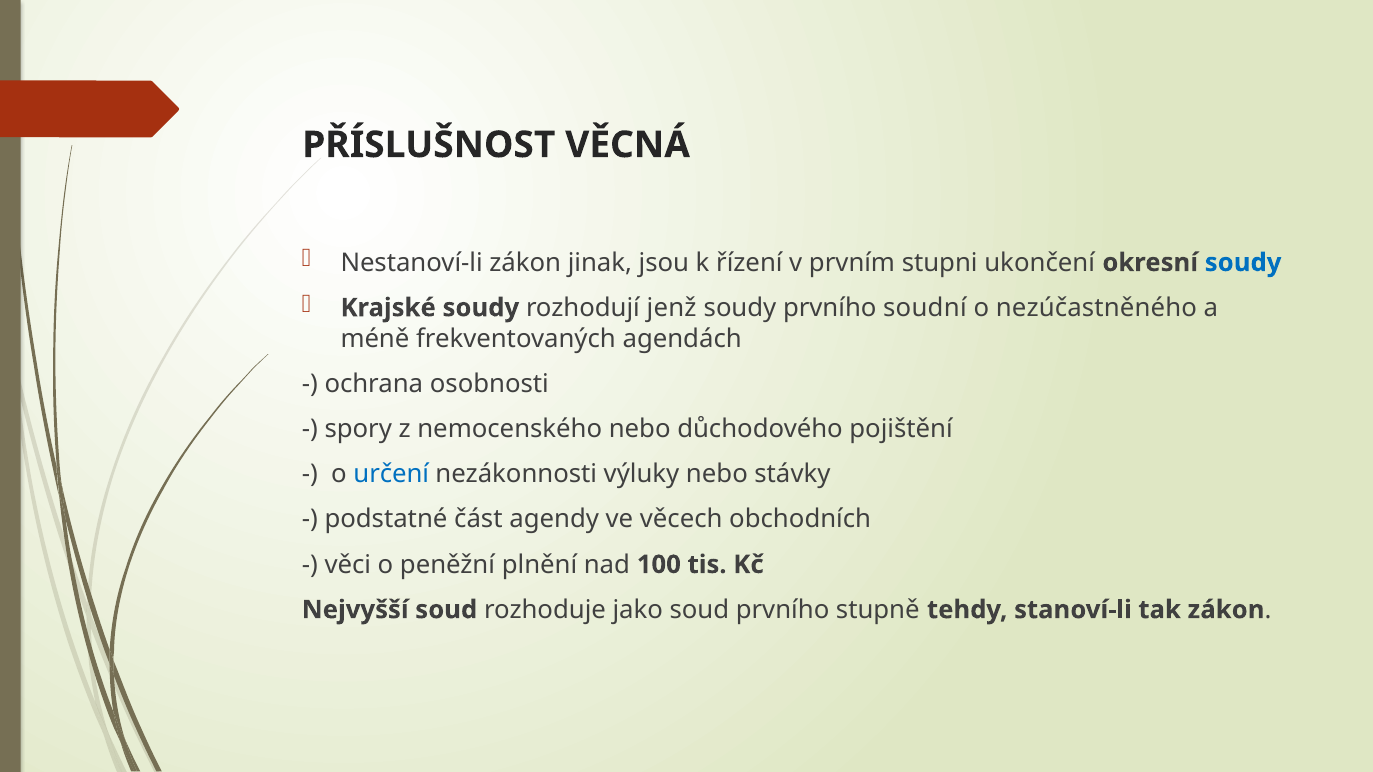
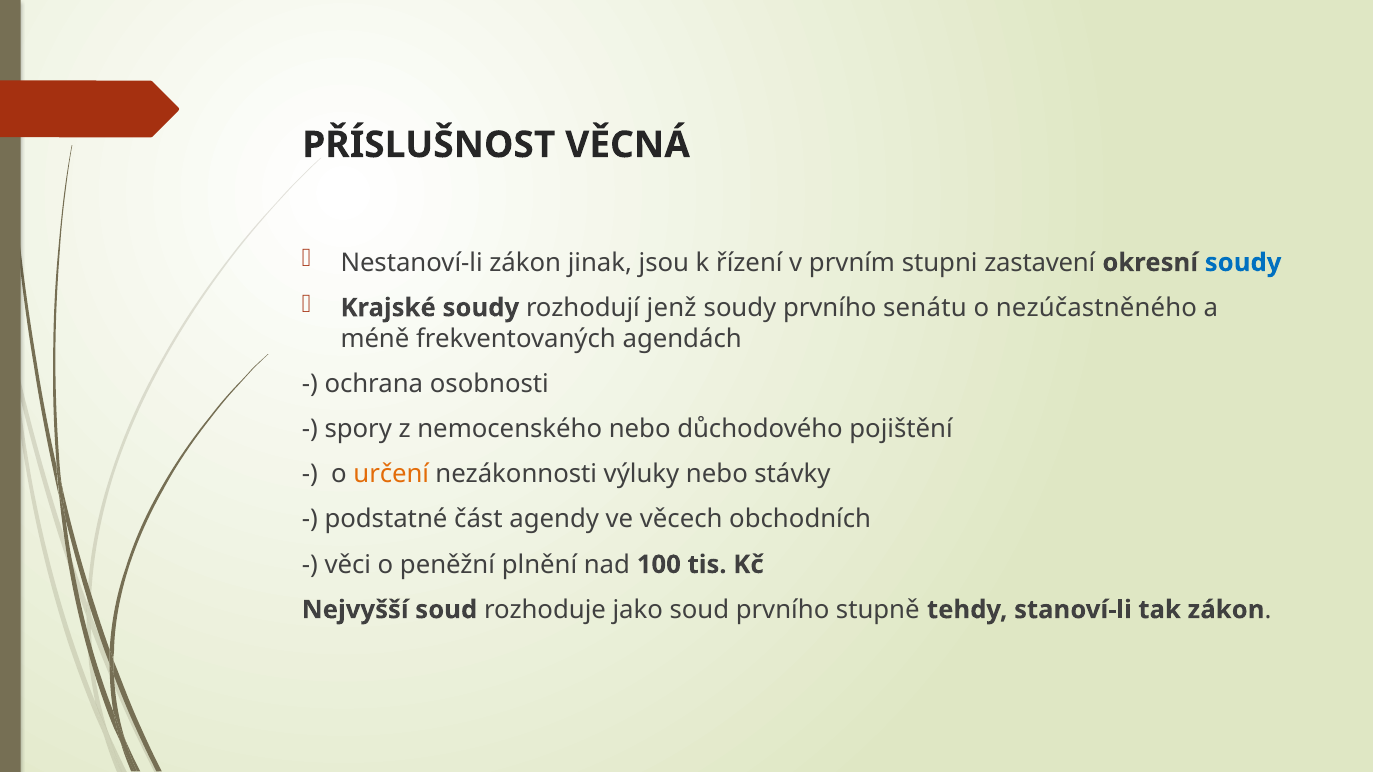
ukončení: ukončení -> zastavení (1040, 263)
soudní: soudní -> senátu (925, 308)
určení colour: blue -> orange (391, 474)
